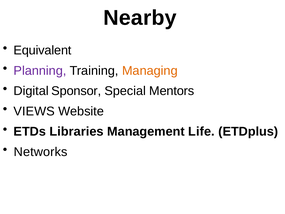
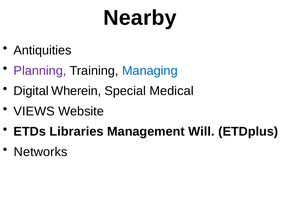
Equivalent: Equivalent -> Antiquities (42, 50)
Managing colour: orange -> blue (150, 71)
Sponsor: Sponsor -> Wherein (76, 91)
Mentors: Mentors -> Medical (172, 91)
Life: Life -> Will (201, 131)
